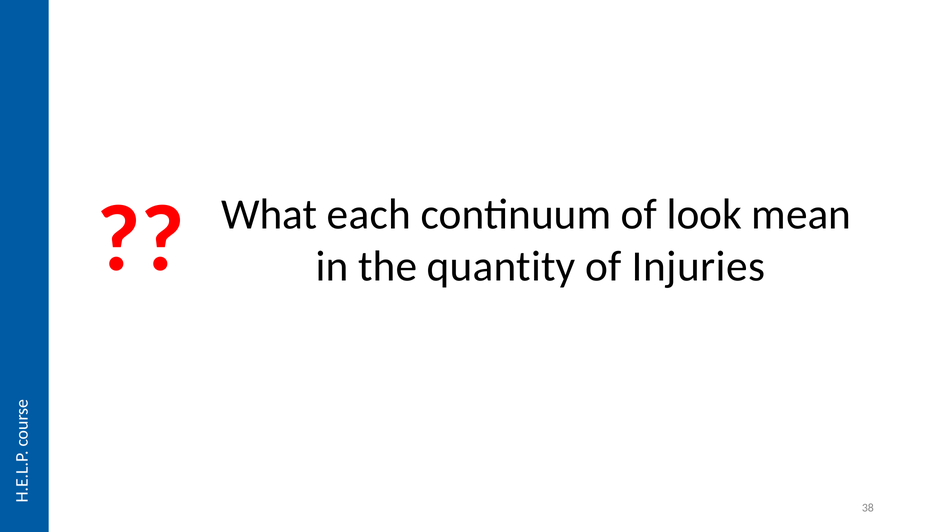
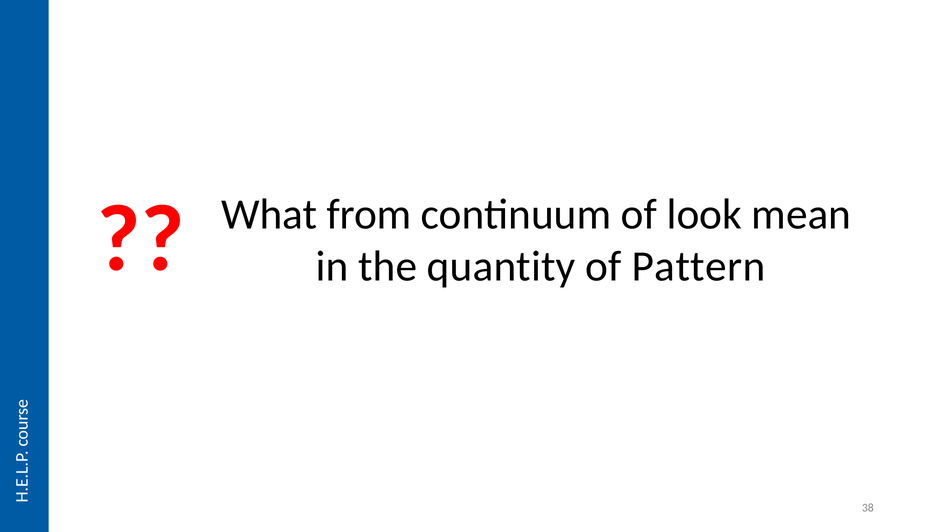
each: each -> from (369, 215)
Injuries: Injuries -> Pattern (699, 267)
